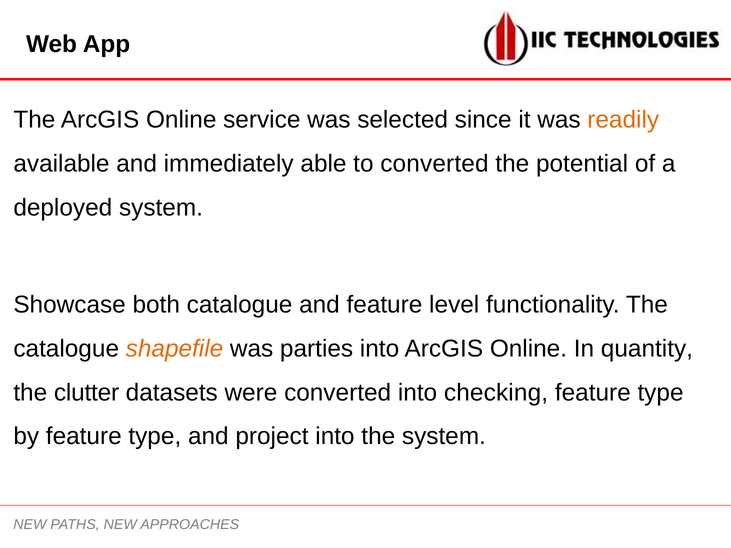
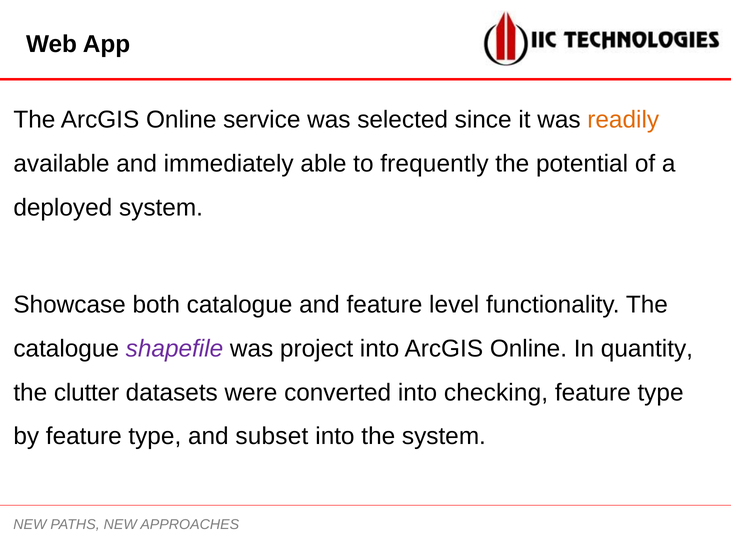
to converted: converted -> frequently (434, 164)
shapefile colour: orange -> purple (174, 349)
parties: parties -> project (317, 349)
project: project -> subset (272, 437)
